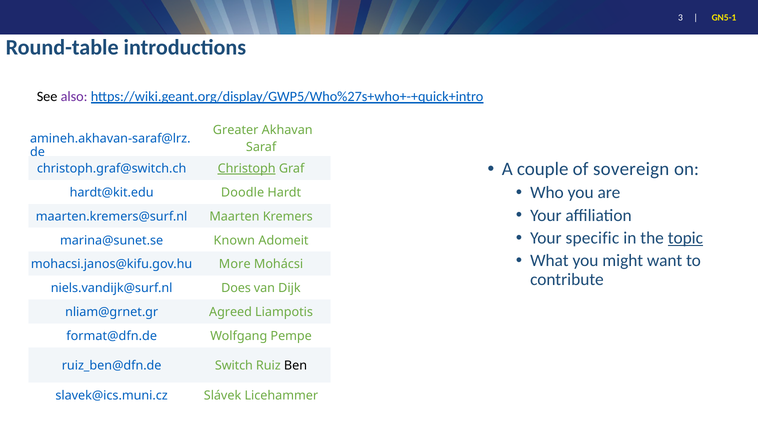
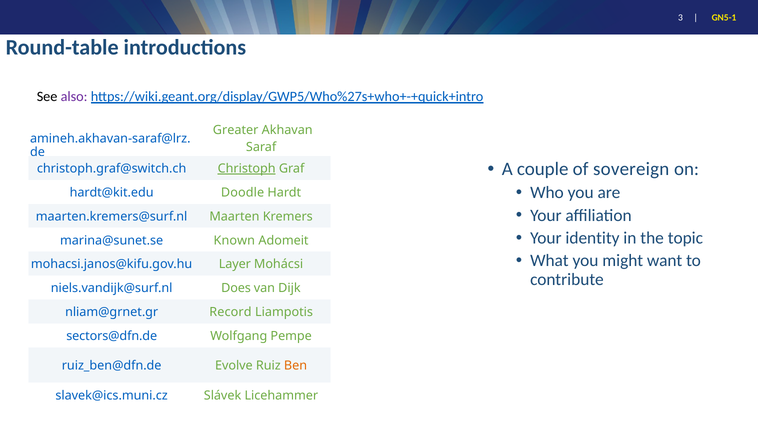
specific: specific -> identity (592, 238)
topic underline: present -> none (685, 238)
More: More -> Layer (235, 265)
Agreed: Agreed -> Record (230, 312)
format@dfn.de: format@dfn.de -> sectors@dfn.de (112, 336)
Switch: Switch -> Evolve (234, 366)
Ben colour: black -> orange (296, 366)
